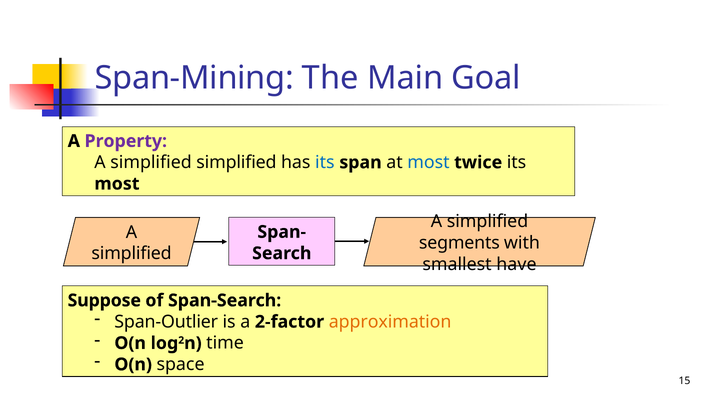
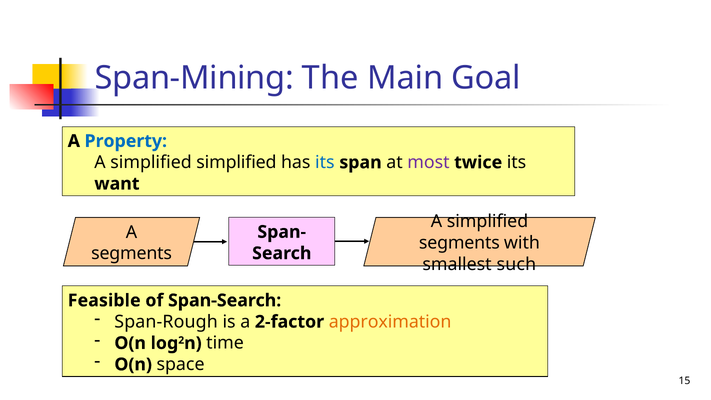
Property colour: purple -> blue (126, 141)
most colour: blue -> purple (428, 162)
most: most -> want (117, 184)
simplified: simplified -> segments (132, 254)
have: have -> such (516, 264)
Suppose: Suppose -> Feasible (104, 300)
Span-Outlier: Span-Outlier -> Span-Rough (166, 322)
